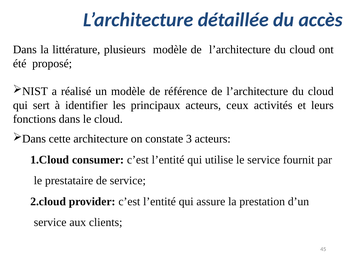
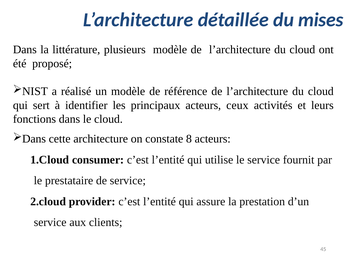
accès: accès -> mises (321, 20)
3: 3 -> 8 (189, 138)
